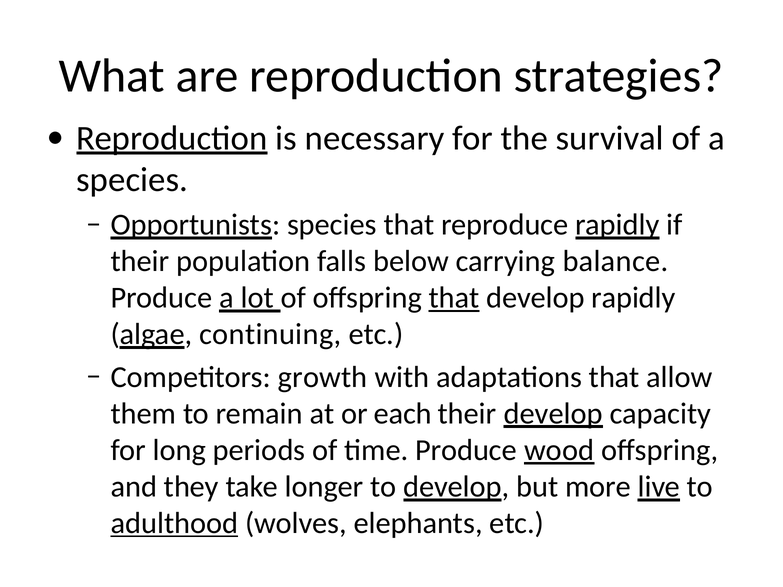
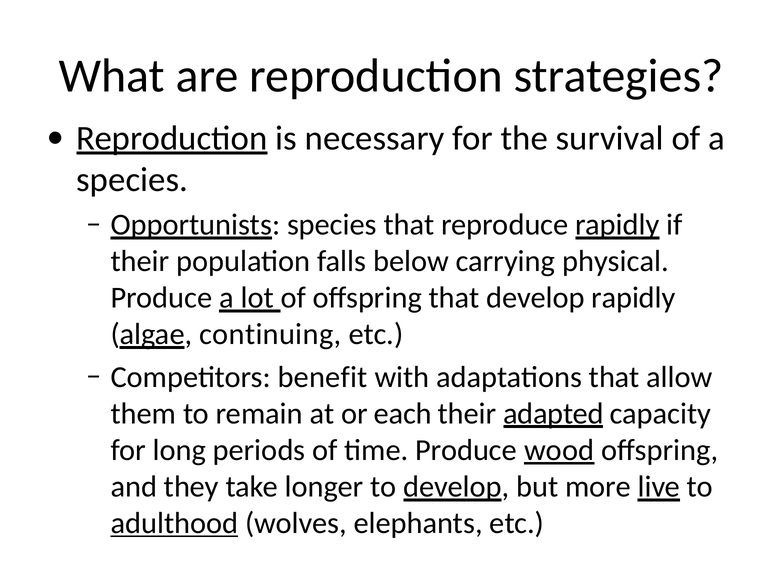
balance: balance -> physical (616, 261)
that underline: present -> none (454, 298)
growth: growth -> benefit (323, 377)
their develop: develop -> adapted (553, 414)
